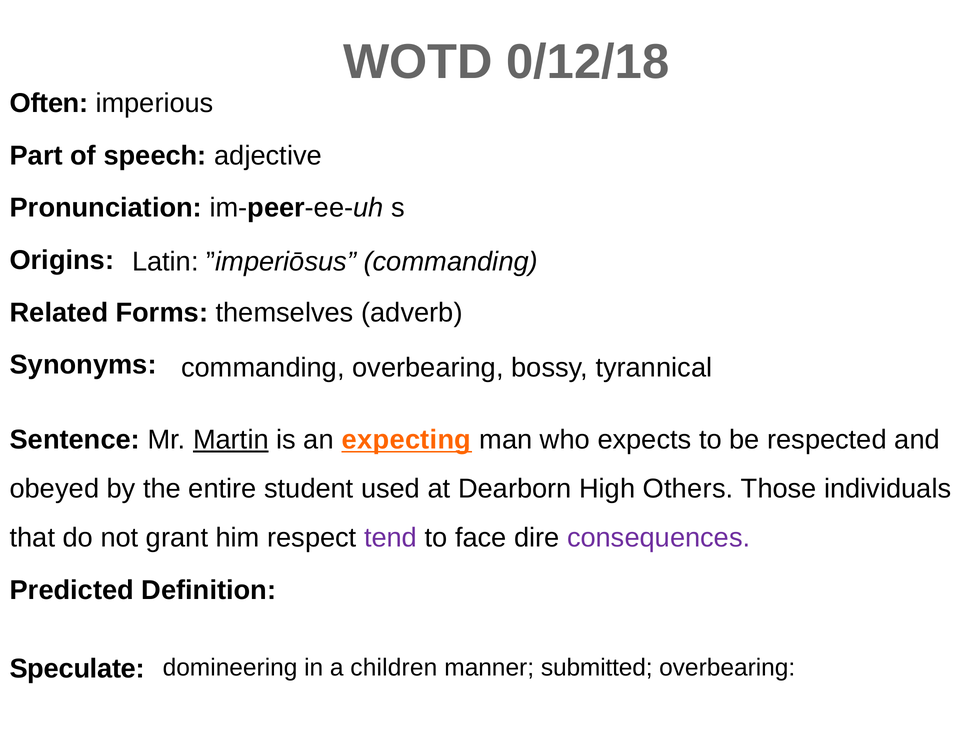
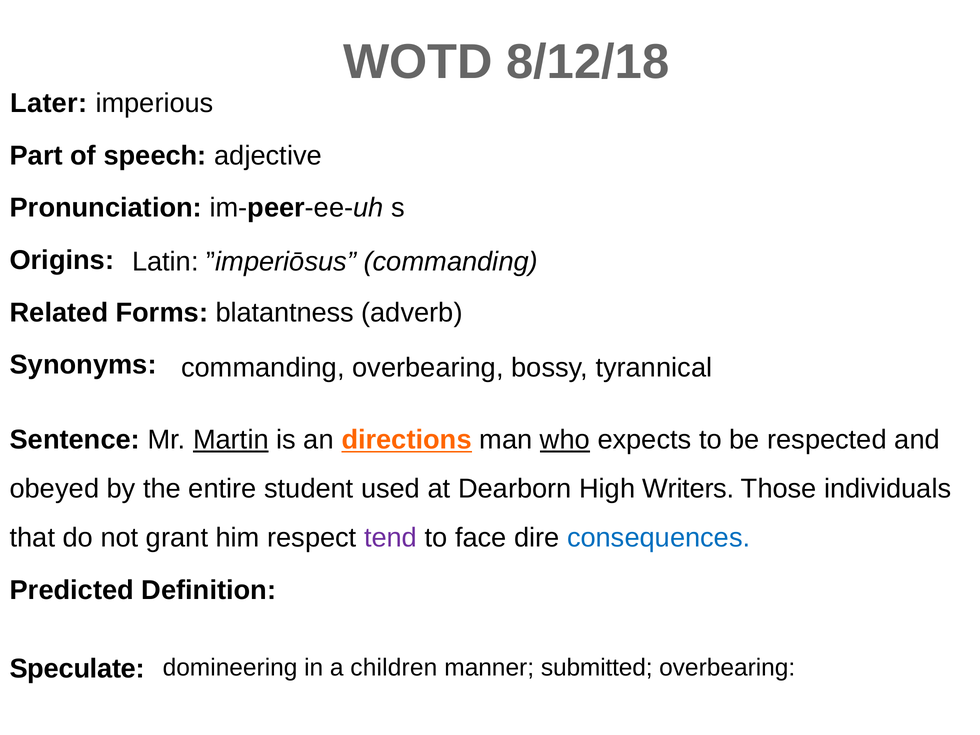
0/12/18: 0/12/18 -> 8/12/18 (588, 62)
Often: Often -> Later (49, 103)
themselves: themselves -> blatantness (285, 313)
expecting: expecting -> directions (407, 440)
who underline: none -> present (565, 440)
Others: Others -> Writers (688, 489)
consequences colour: purple -> blue (659, 538)
